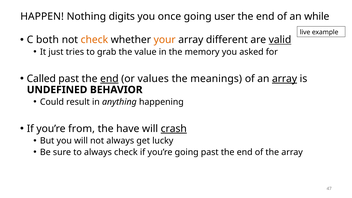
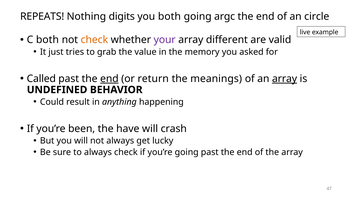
HAPPEN: HAPPEN -> REPEATS (42, 16)
you once: once -> both (169, 16)
user: user -> argc (225, 16)
while: while -> circle (317, 16)
your colour: orange -> purple (165, 40)
valid underline: present -> none (280, 40)
values: values -> return (153, 79)
from: from -> been (82, 129)
crash underline: present -> none (174, 129)
